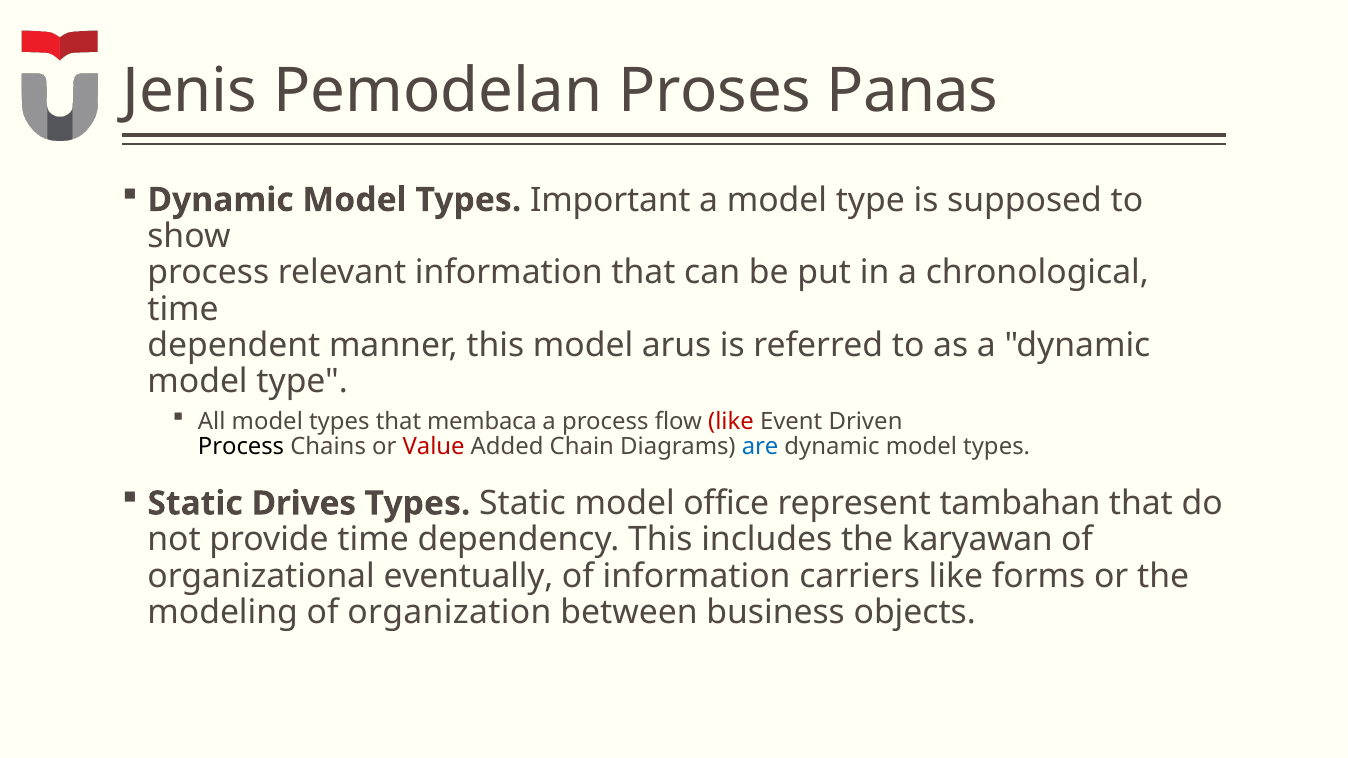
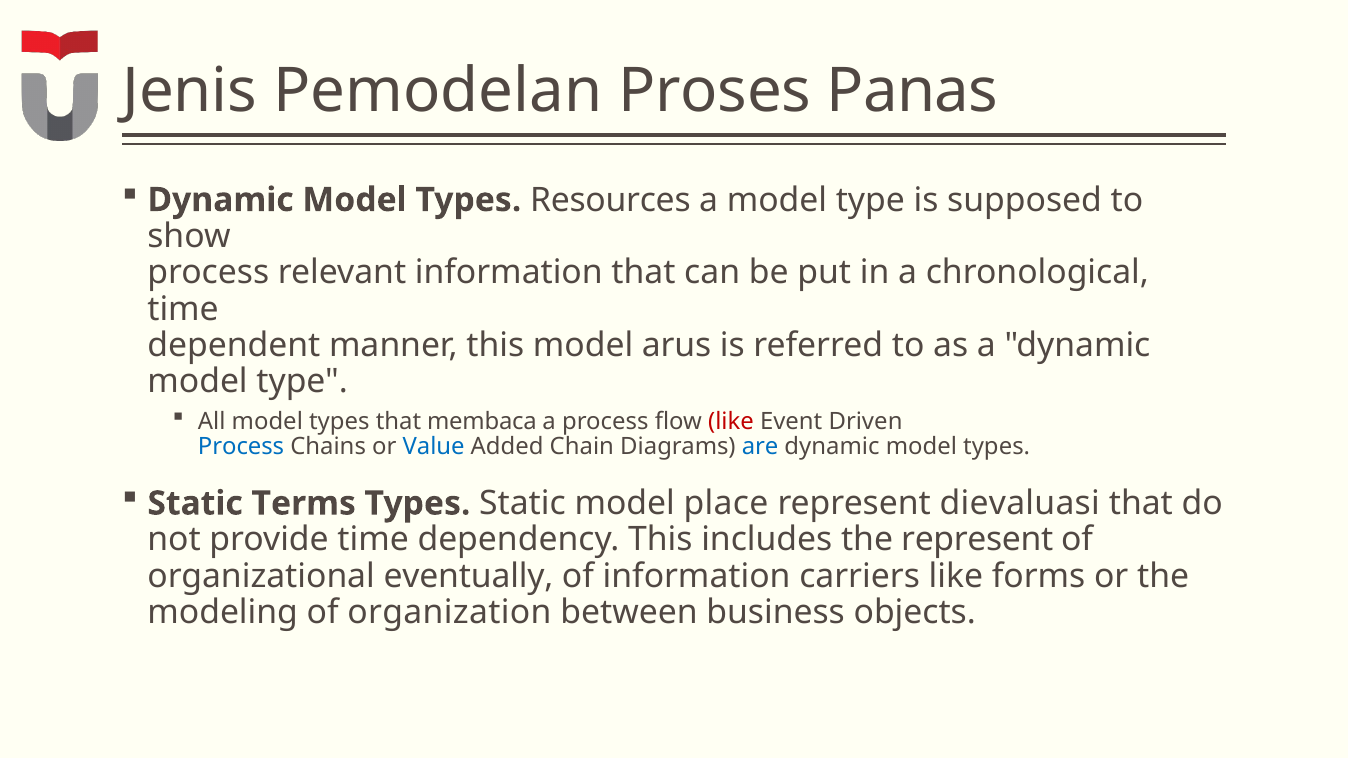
Important: Important -> Resources (610, 200)
Process colour: black -> blue (241, 447)
Value colour: red -> blue (434, 447)
Drives: Drives -> Terms (304, 504)
office: office -> place (726, 504)
tambahan: tambahan -> dievaluasi (1020, 504)
the karyawan: karyawan -> represent (977, 540)
